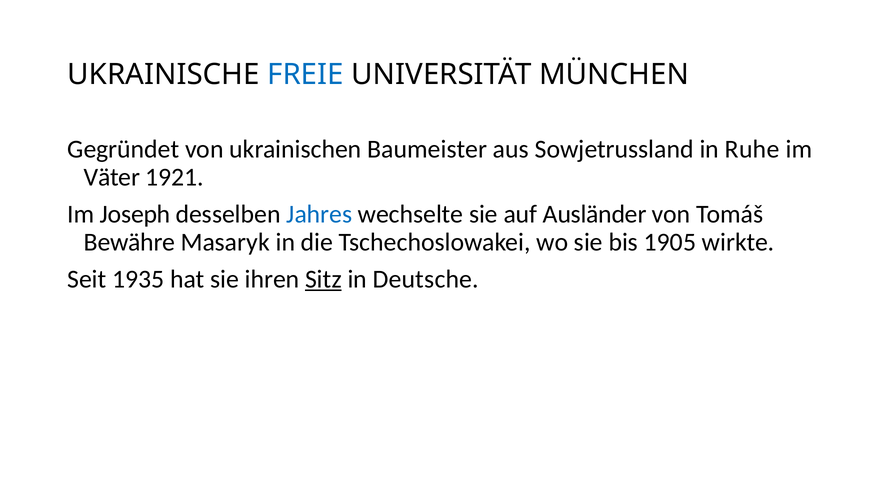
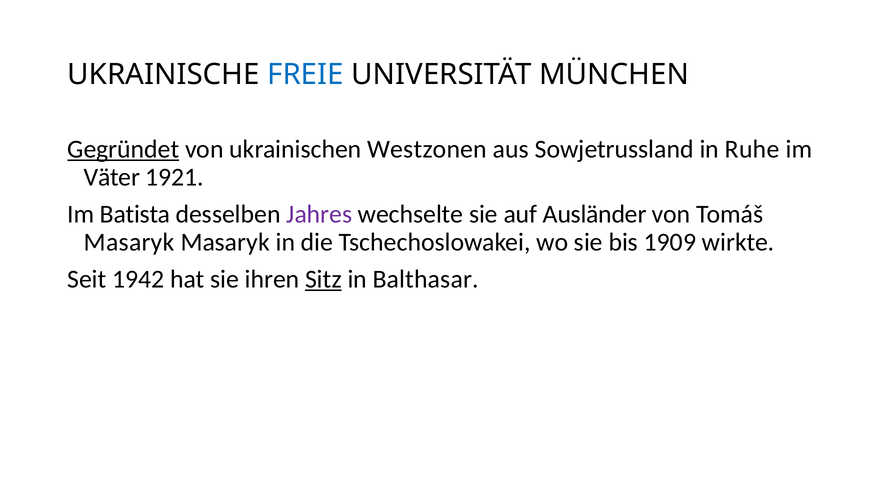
Gegründet underline: none -> present (123, 149)
Baumeister: Baumeister -> Westzonen (427, 149)
Joseph: Joseph -> Batista (135, 214)
Jahres colour: blue -> purple (319, 214)
Bewähre: Bewähre -> Masaryk (129, 242)
1905: 1905 -> 1909 (670, 242)
1935: 1935 -> 1942 (138, 279)
Deutsche: Deutsche -> Balthasar (426, 279)
